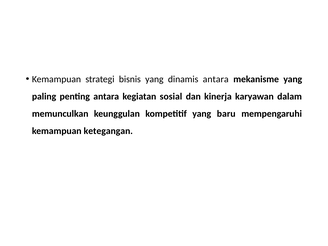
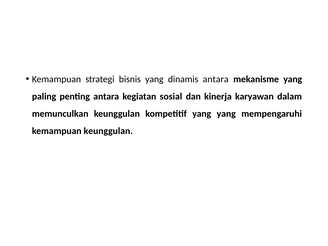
yang baru: baru -> yang (226, 114)
kemampuan ketegangan: ketegangan -> keunggulan (108, 131)
